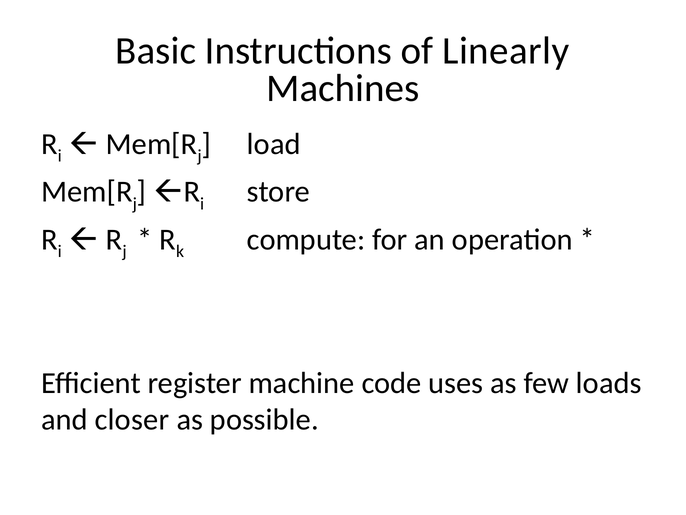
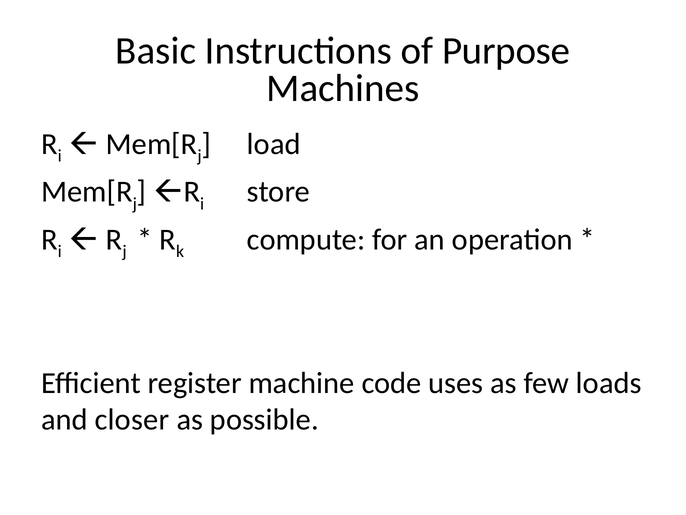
Linearly: Linearly -> Purpose (506, 51)
